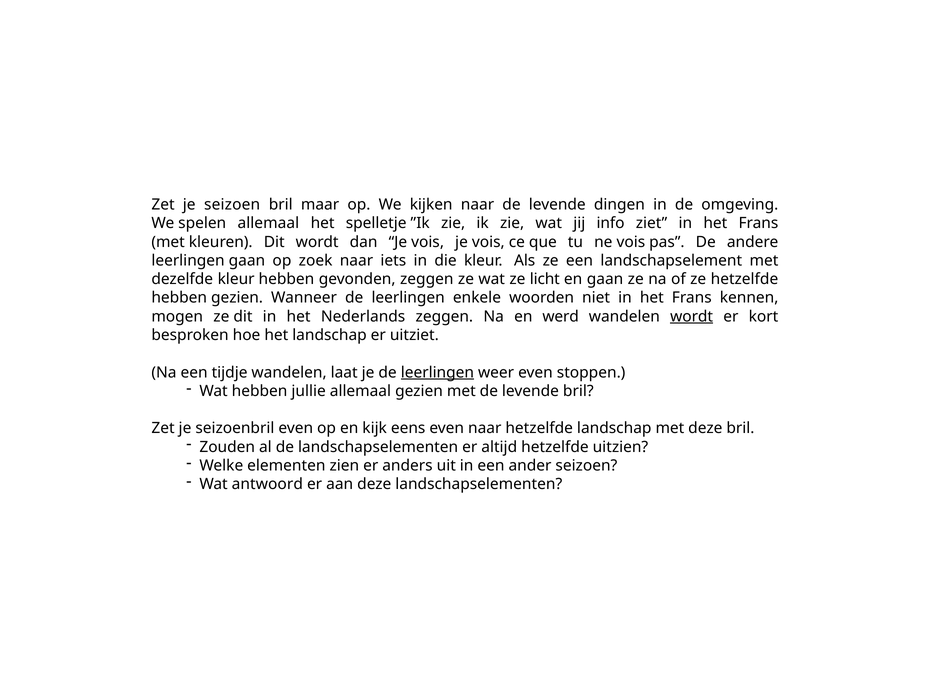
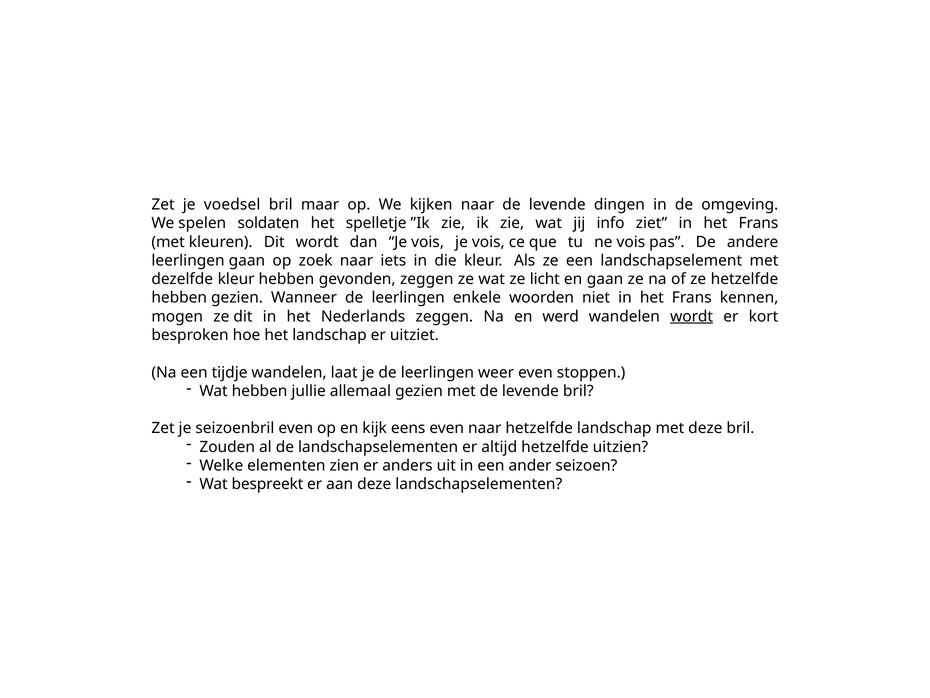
je seizoen: seizoen -> voedsel (232, 205)
spelen allemaal: allemaal -> soldaten (268, 223)
leerlingen underline: present -> none (437, 372)
antwoord: antwoord -> bespreekt (267, 484)
